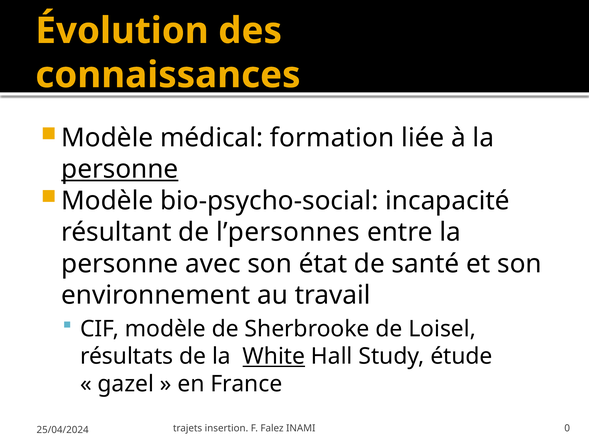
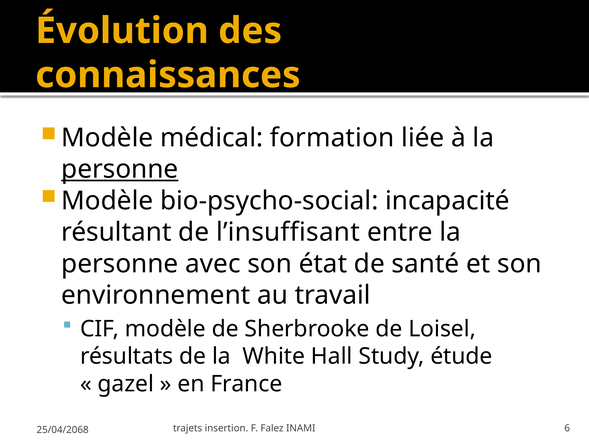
l’personnes: l’personnes -> l’insuffisant (288, 232)
White underline: present -> none (274, 356)
0: 0 -> 6 (567, 428)
25/04/2024: 25/04/2024 -> 25/04/2068 (63, 430)
